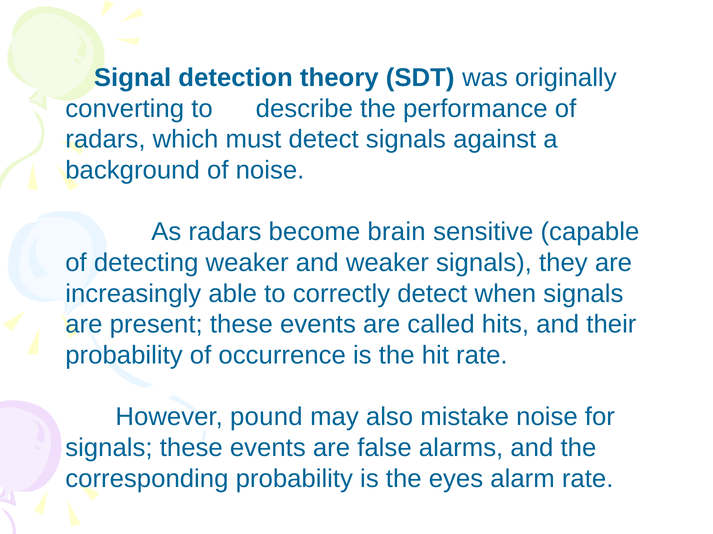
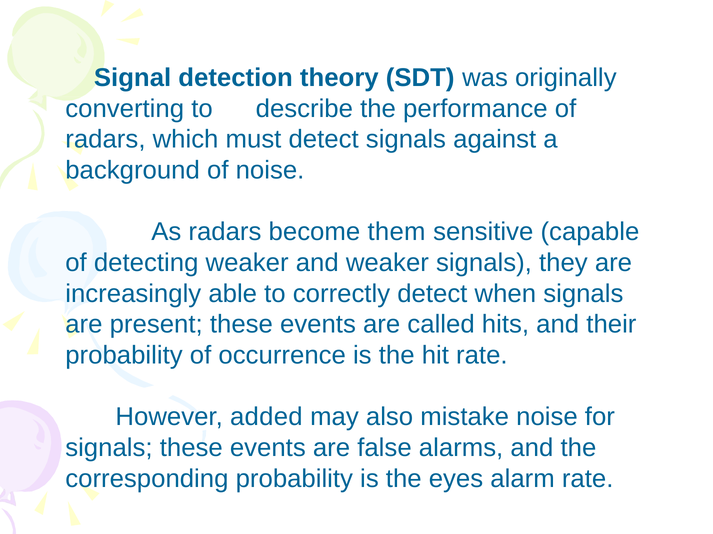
brain: brain -> them (397, 232)
pound: pound -> added (266, 417)
